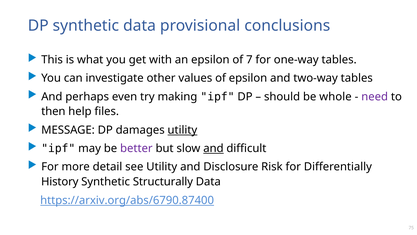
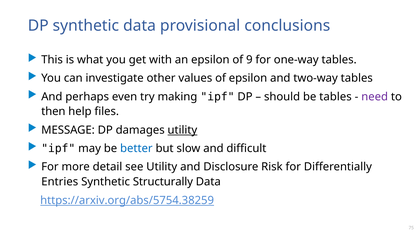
7: 7 -> 9 (249, 60)
be whole: whole -> tables (336, 96)
better colour: purple -> blue (136, 148)
and underline: present -> none (213, 148)
History: History -> Entries (60, 181)
https://arxiv.org/abs/6790.87400: https://arxiv.org/abs/6790.87400 -> https://arxiv.org/abs/5754.38259 (127, 200)
